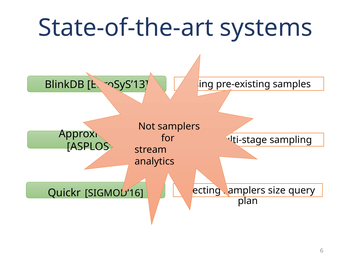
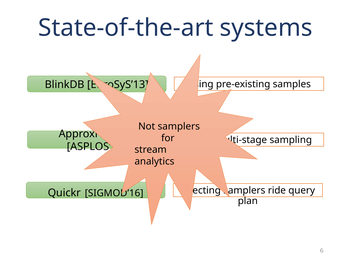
size: size -> ride (277, 191)
